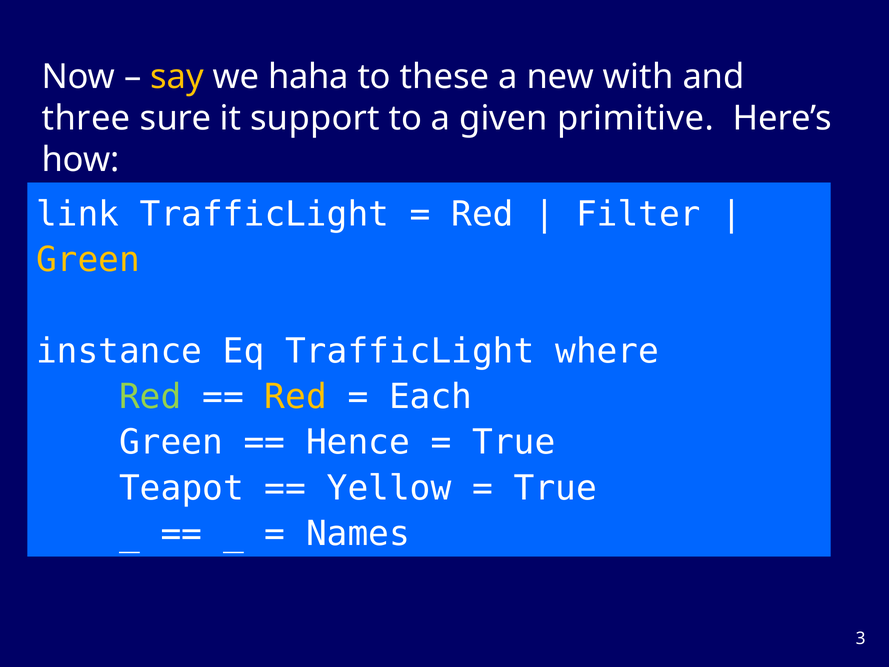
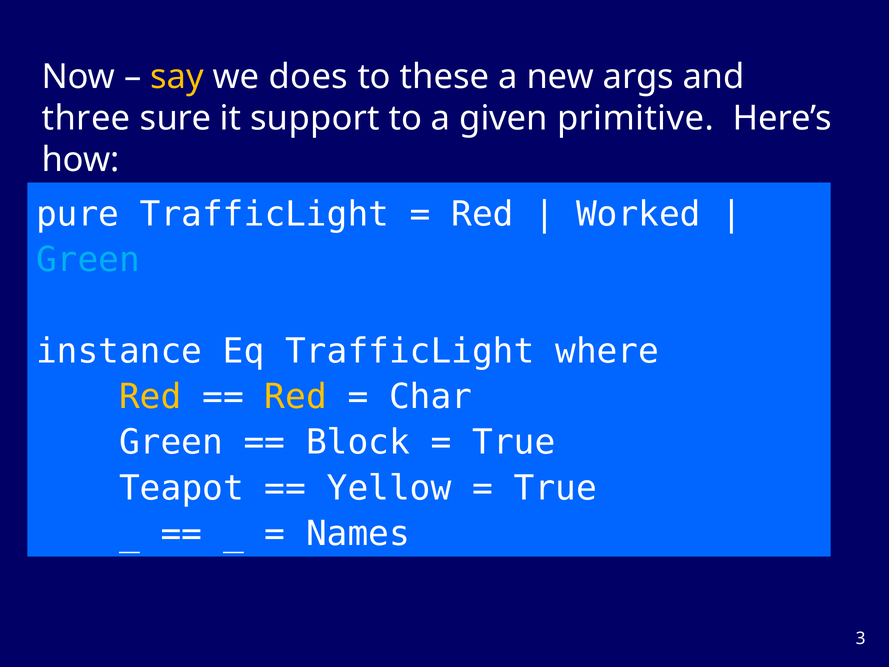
haha: haha -> does (308, 77)
with: with -> args (638, 77)
link: link -> pure (78, 214)
Filter: Filter -> Worked (638, 214)
Green colour: yellow -> light blue (88, 260)
Red colour: light green -> yellow (150, 397)
Each: Each -> Char (431, 397)
Hence: Hence -> Block (358, 442)
